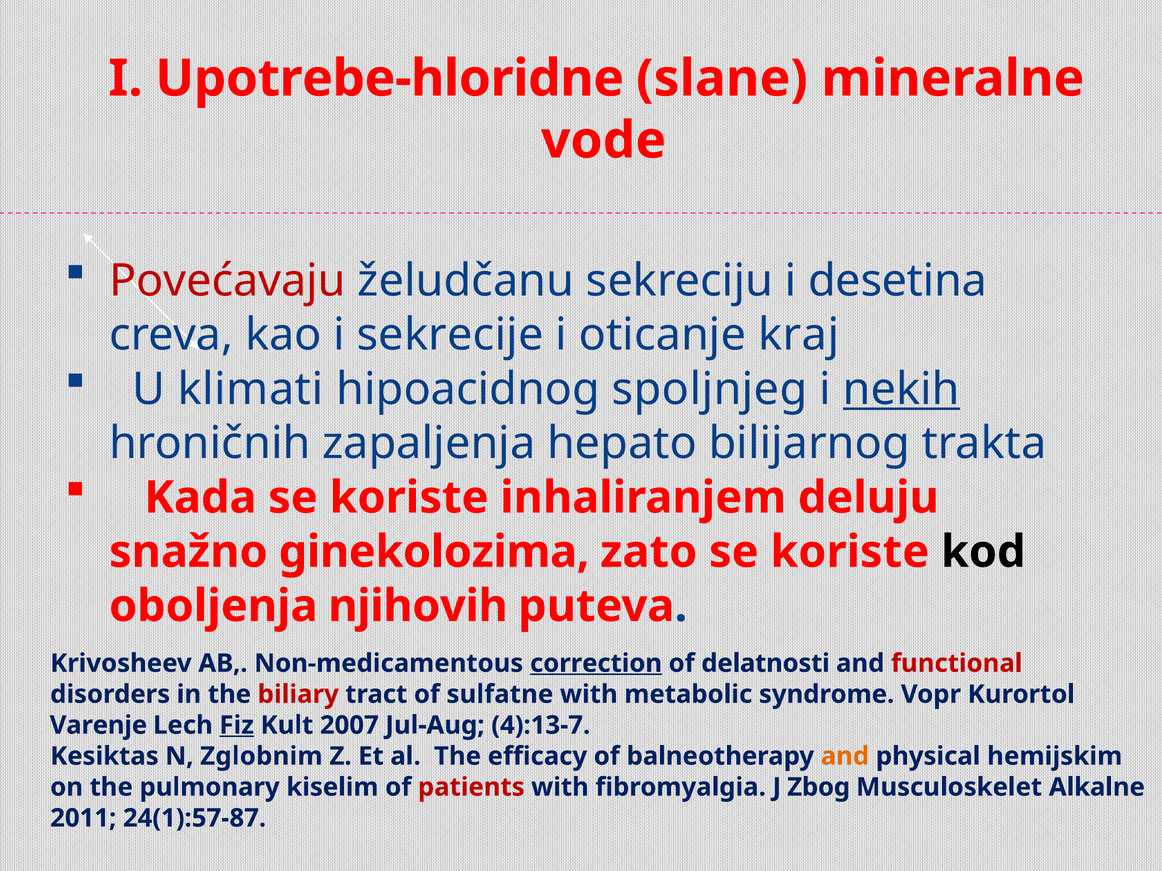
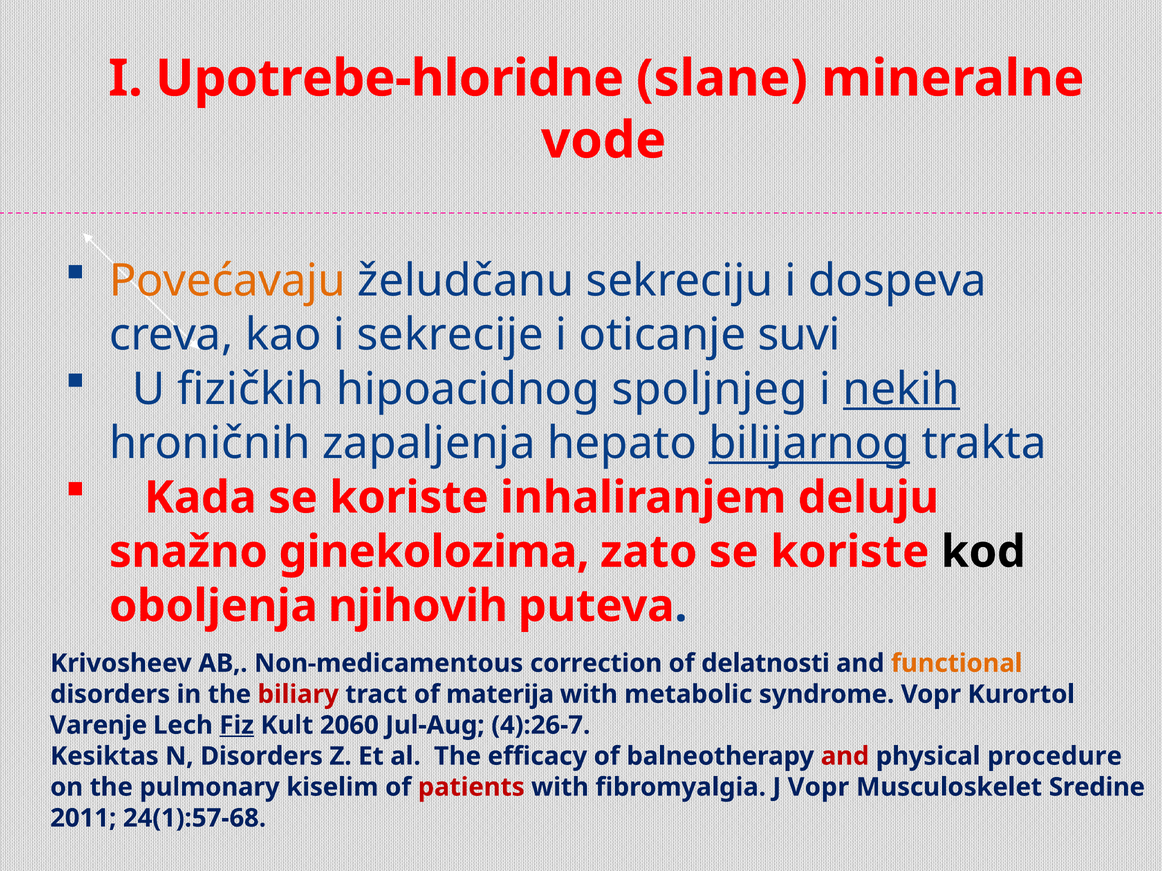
Povećavaju colour: red -> orange (227, 281)
desetina: desetina -> dospeva (897, 281)
kraj: kraj -> suvi (799, 335)
klimati: klimati -> fizičkih (251, 389)
bilijarnog underline: none -> present (809, 444)
correction underline: present -> none (596, 664)
functional colour: red -> orange (957, 664)
sulfatne: sulfatne -> materija (500, 695)
2007: 2007 -> 2060 (349, 726)
4):13-7: 4):13-7 -> 4):26-7 (541, 726)
N Zglobnim: Zglobnim -> Disorders (262, 757)
and colour: orange -> red (845, 757)
hemijskim: hemijskim -> procedure (1055, 757)
J Zbog: Zbog -> Vopr (818, 788)
Alkalne: Alkalne -> Sredine (1097, 788)
24(1):57-87: 24(1):57-87 -> 24(1):57-68 (195, 819)
